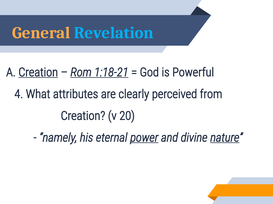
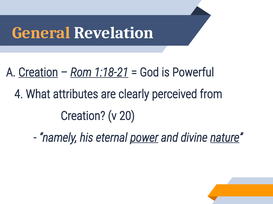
Revelation colour: light blue -> white (114, 33)
